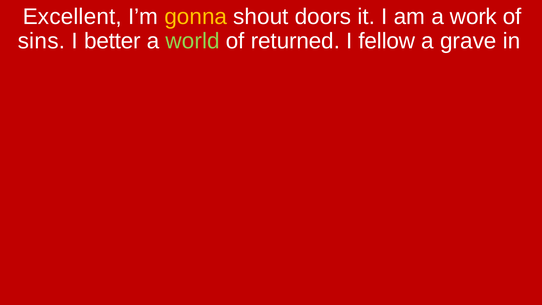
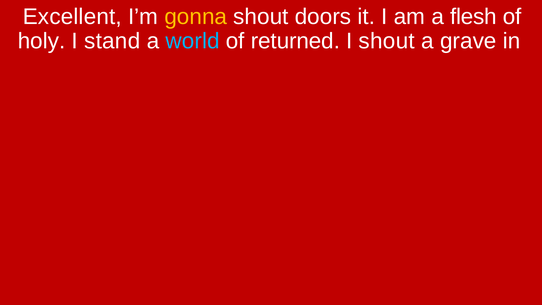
work: work -> flesh (473, 17)
sins: sins -> holy (42, 41)
better: better -> stand (112, 41)
world colour: light green -> light blue (193, 41)
I fellow: fellow -> shout (387, 41)
